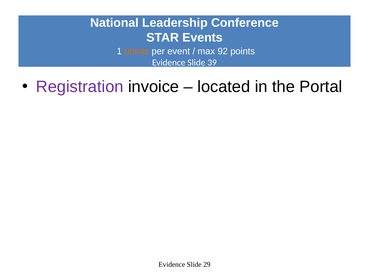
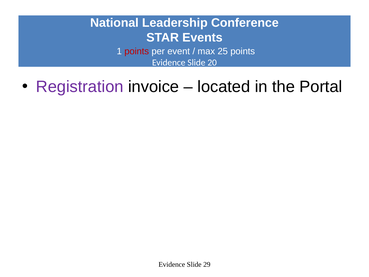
points colour: orange -> red (137, 51)
92: 92 -> 25 (223, 51)
39: 39 -> 20 (212, 63)
